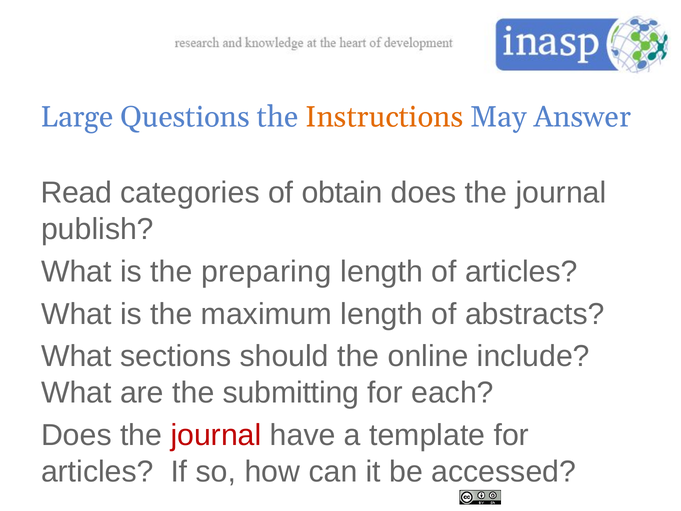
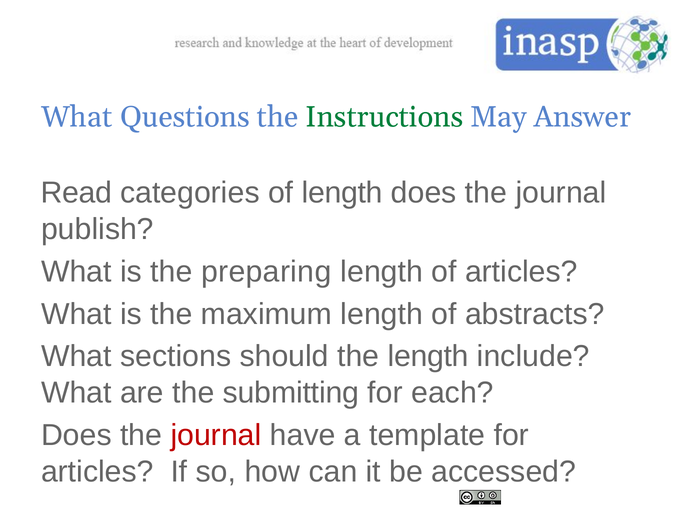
Large: Large -> What (77, 117)
Instructions colour: orange -> green (384, 117)
of obtain: obtain -> length (342, 193)
the online: online -> length (428, 356)
